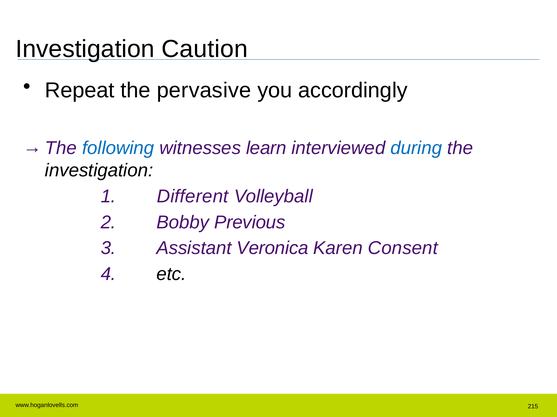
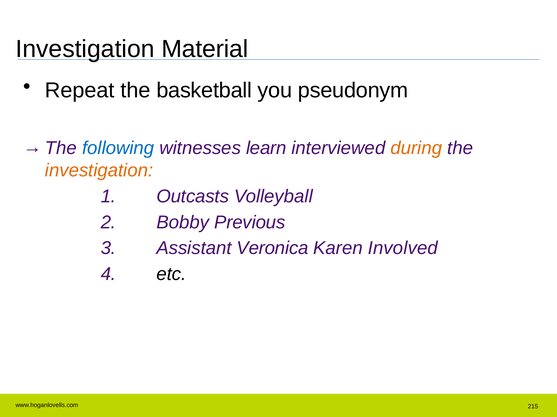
Caution: Caution -> Material (205, 49)
pervasive: pervasive -> basketball (204, 90)
accordingly: accordingly -> pseudonym (353, 90)
during colour: blue -> orange (416, 148)
investigation colour: black -> orange (99, 171)
Different: Different -> Outcasts (193, 197)
Consent: Consent -> Involved (403, 249)
